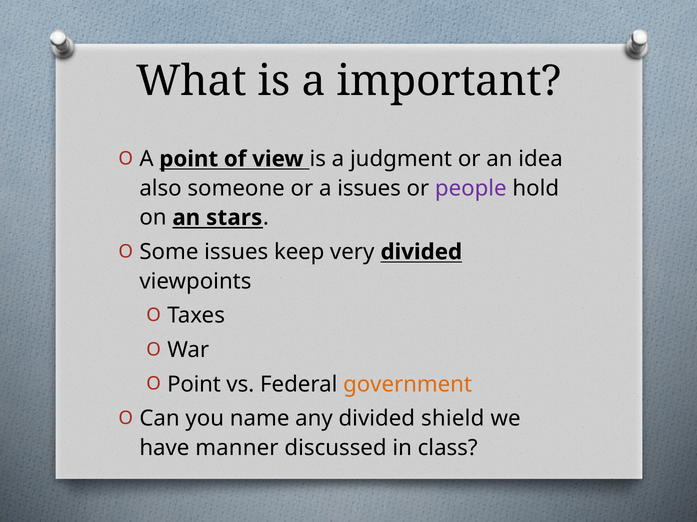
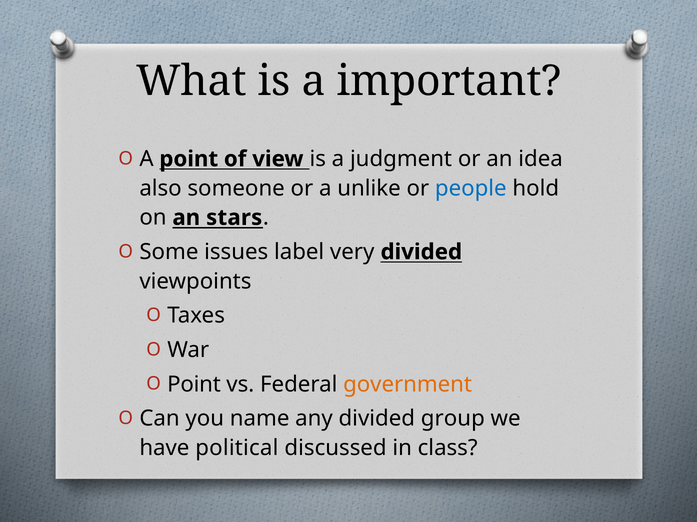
a issues: issues -> unlike (369, 189)
people colour: purple -> blue (471, 189)
keep: keep -> label (299, 252)
shield: shield -> group (453, 419)
manner: manner -> political (237, 449)
